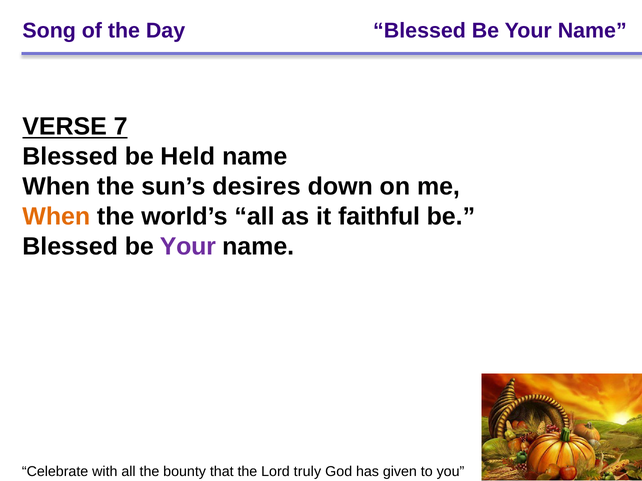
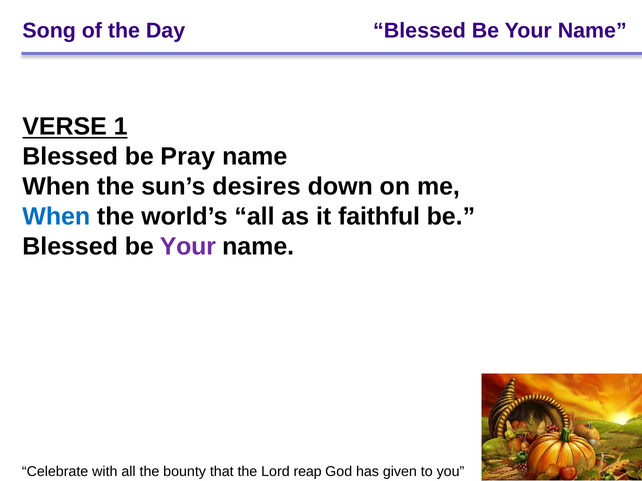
7: 7 -> 1 (121, 127)
Held: Held -> Pray (188, 157)
When colour: orange -> blue (56, 217)
truly: truly -> reap (308, 472)
